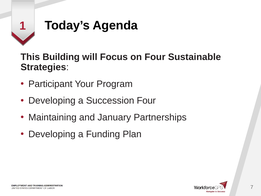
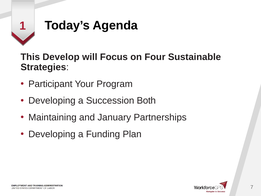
Building: Building -> Develop (61, 57)
Succession Four: Four -> Both (146, 101)
